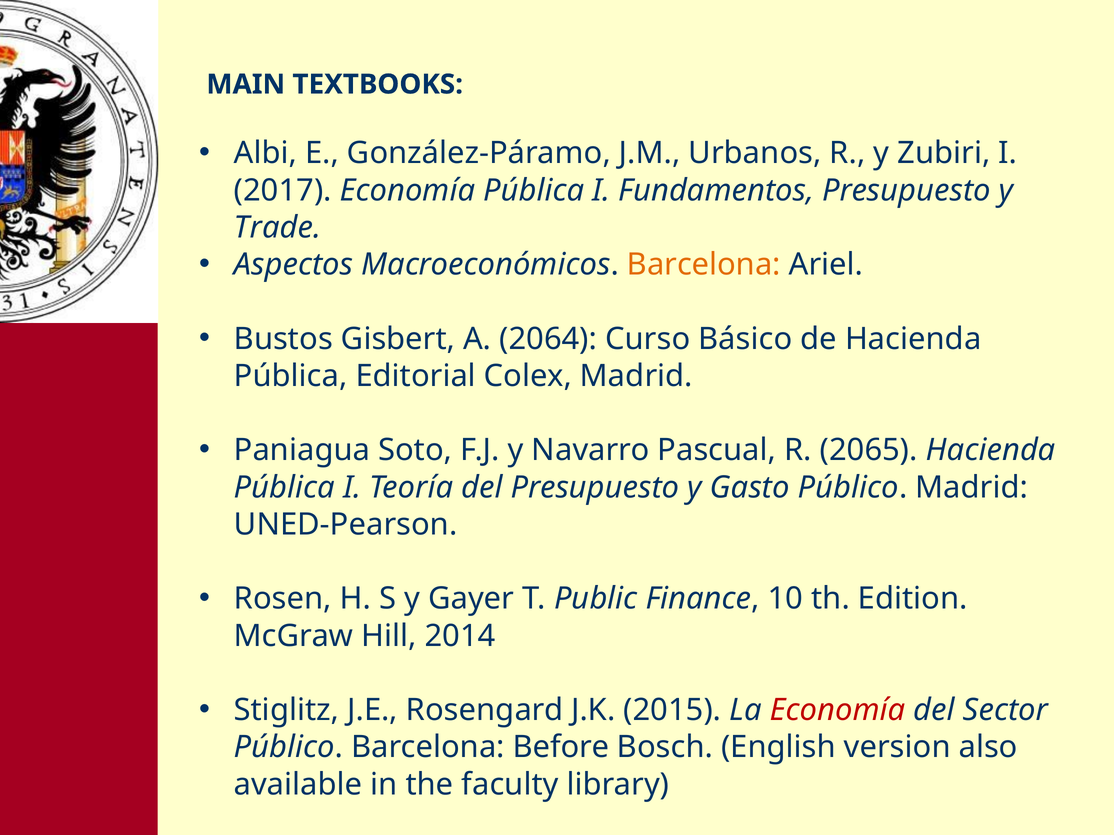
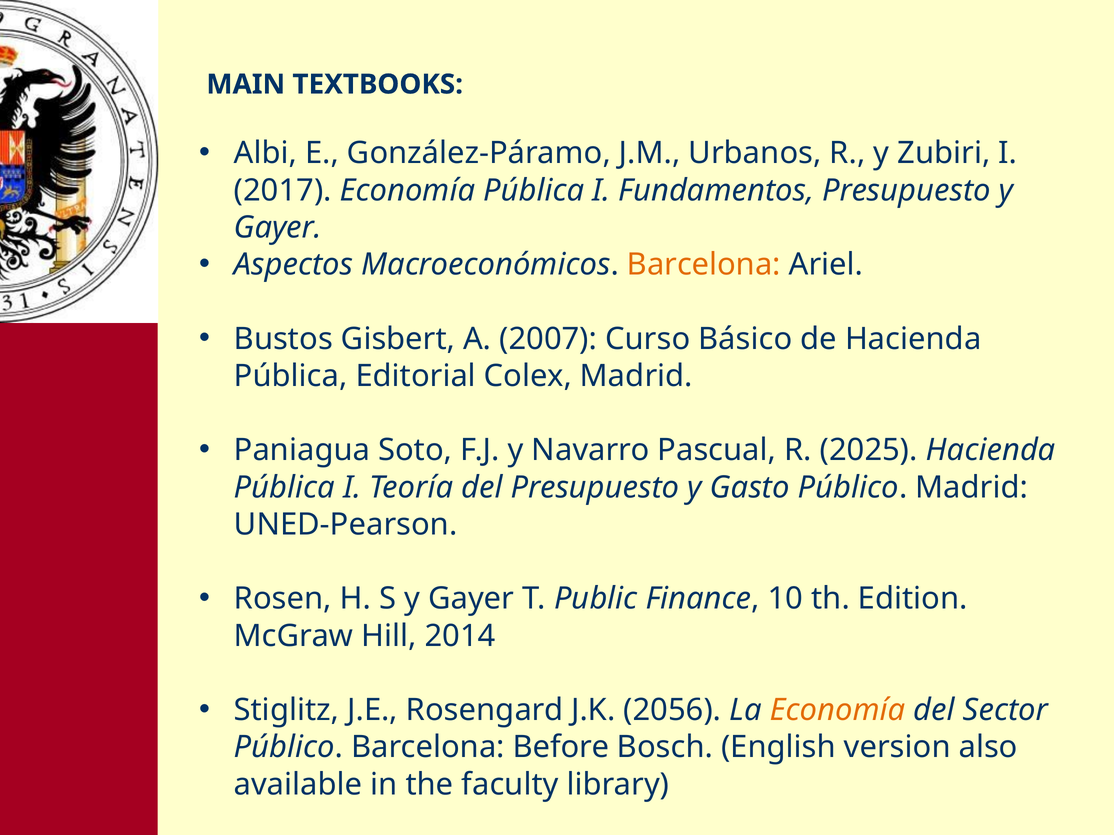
Trade: Trade -> Gayer (278, 228)
2064: 2064 -> 2007 (548, 339)
2065: 2065 -> 2025 (869, 451)
2015: 2015 -> 2056 (672, 711)
Economía colour: red -> orange (838, 711)
